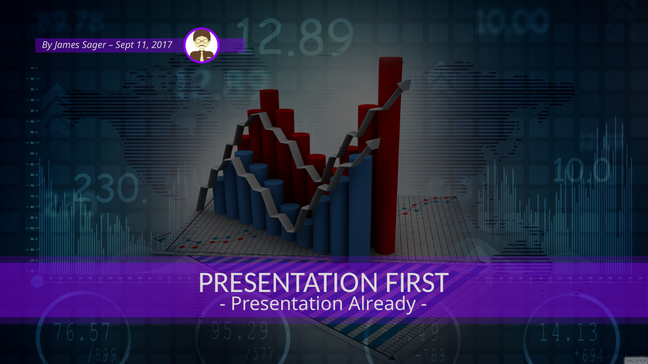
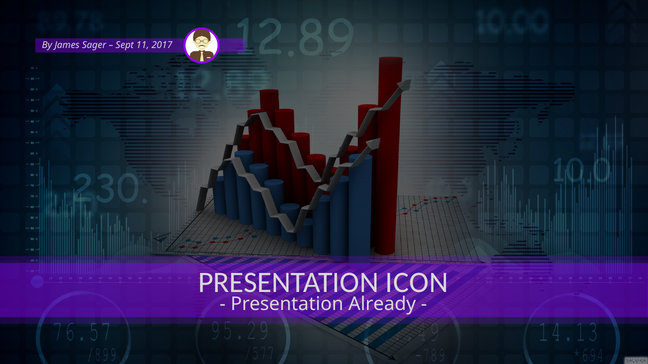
FIRST: FIRST -> ICON (417, 283)
